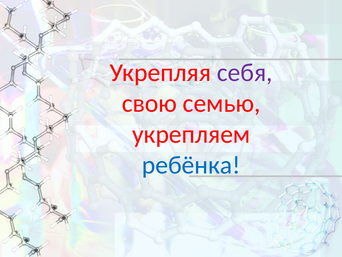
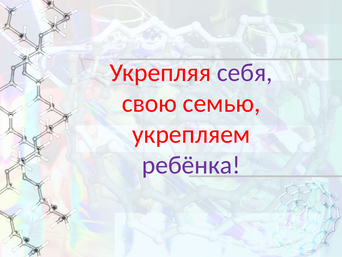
ребёнка colour: blue -> purple (191, 165)
